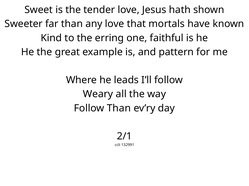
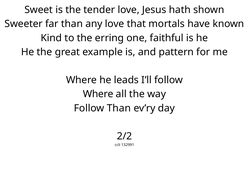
Weary: Weary -> Where (98, 94)
2/1: 2/1 -> 2/2 (124, 137)
